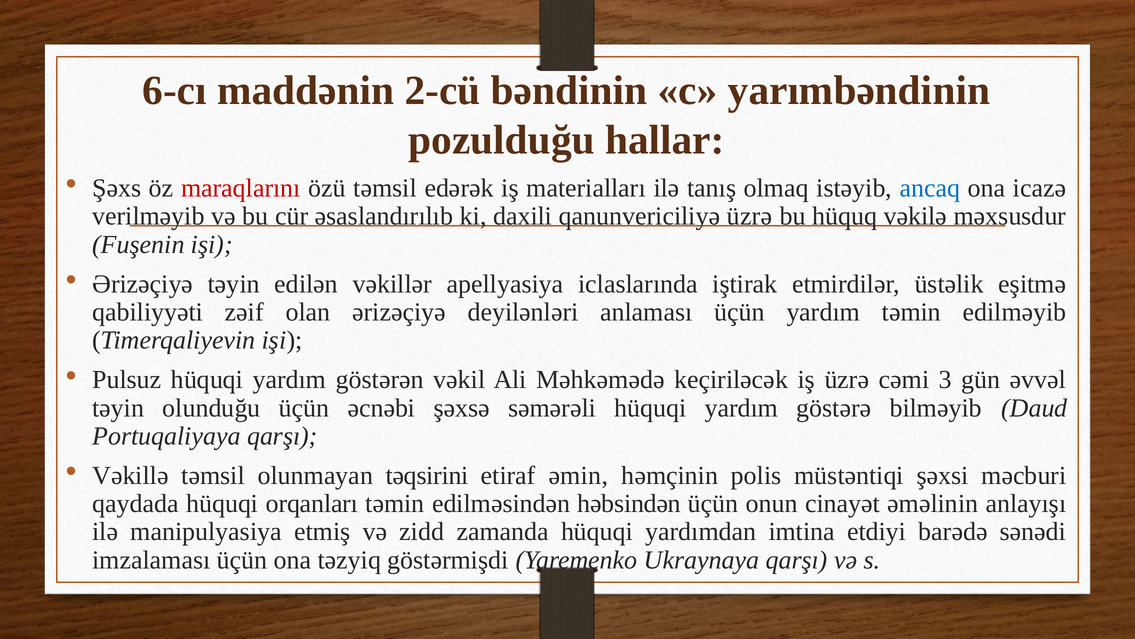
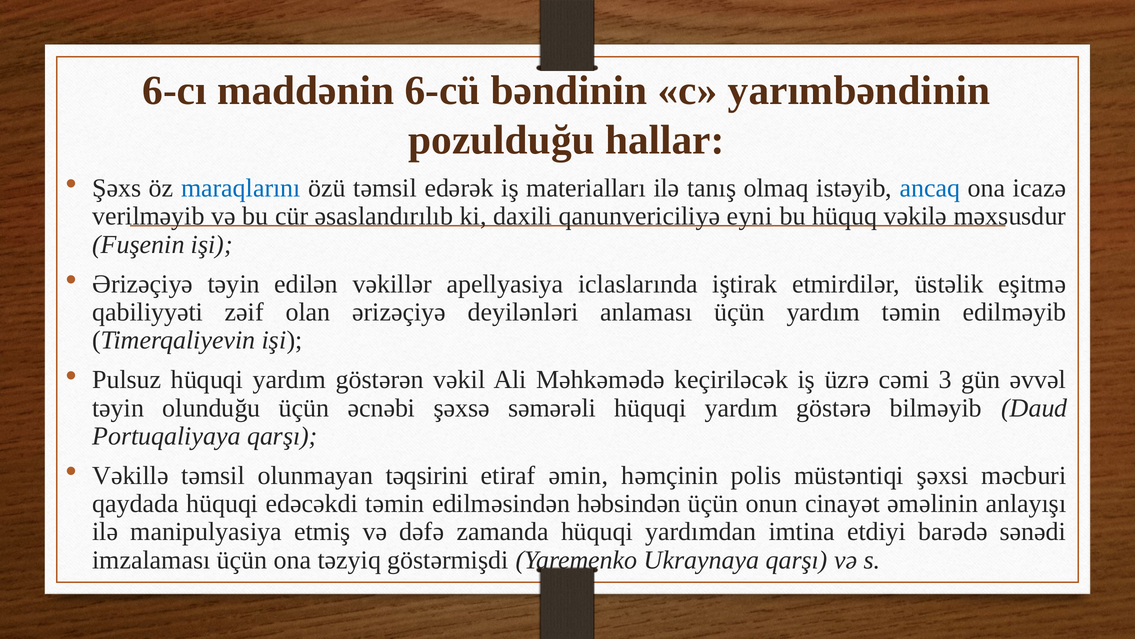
2-cü: 2-cü -> 6-cü (443, 90)
maraqlarını colour: red -> blue (241, 188)
qanunvericiliyə üzrə: üzrə -> eyni (750, 216)
orqanları: orqanları -> edəcəkdi (312, 503)
zidd: zidd -> dəfə (422, 531)
